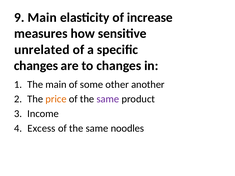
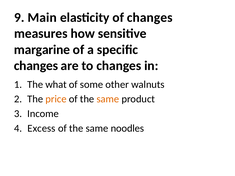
of increase: increase -> changes (150, 18)
unrelated: unrelated -> margarine (42, 50)
The main: main -> what (56, 85)
another: another -> walnuts (148, 85)
same colour: purple -> orange (108, 99)
